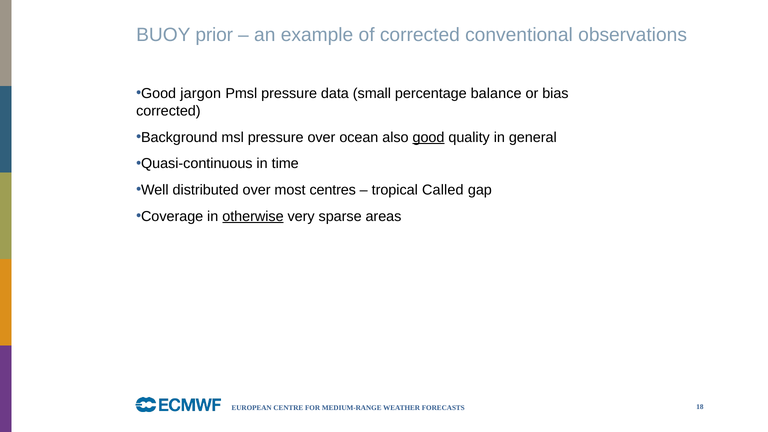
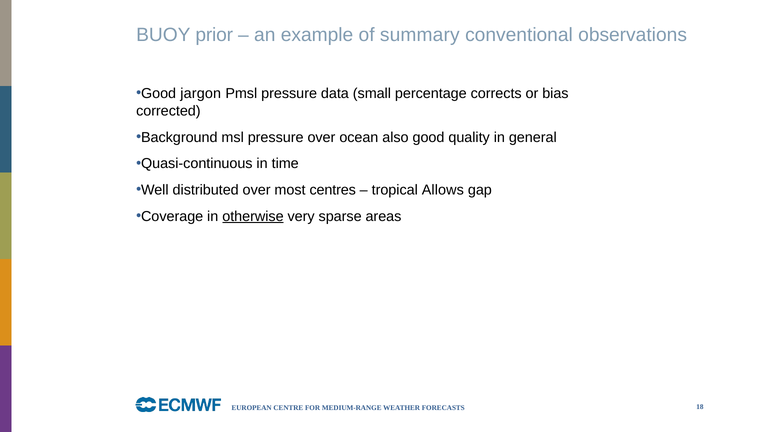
of corrected: corrected -> summary (420, 35)
balance: balance -> corrects (496, 93)
good underline: present -> none (428, 137)
Called: Called -> Allows (443, 190)
